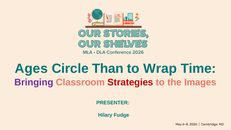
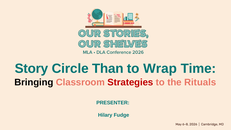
Ages: Ages -> Story (31, 69)
Bringing colour: purple -> black (34, 82)
Images: Images -> Rituals (200, 82)
